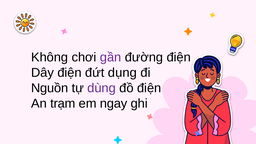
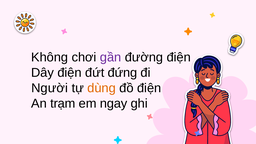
dụng: dụng -> đứng (123, 73)
Nguồn: Nguồn -> Người (50, 88)
dùng colour: purple -> orange (102, 88)
